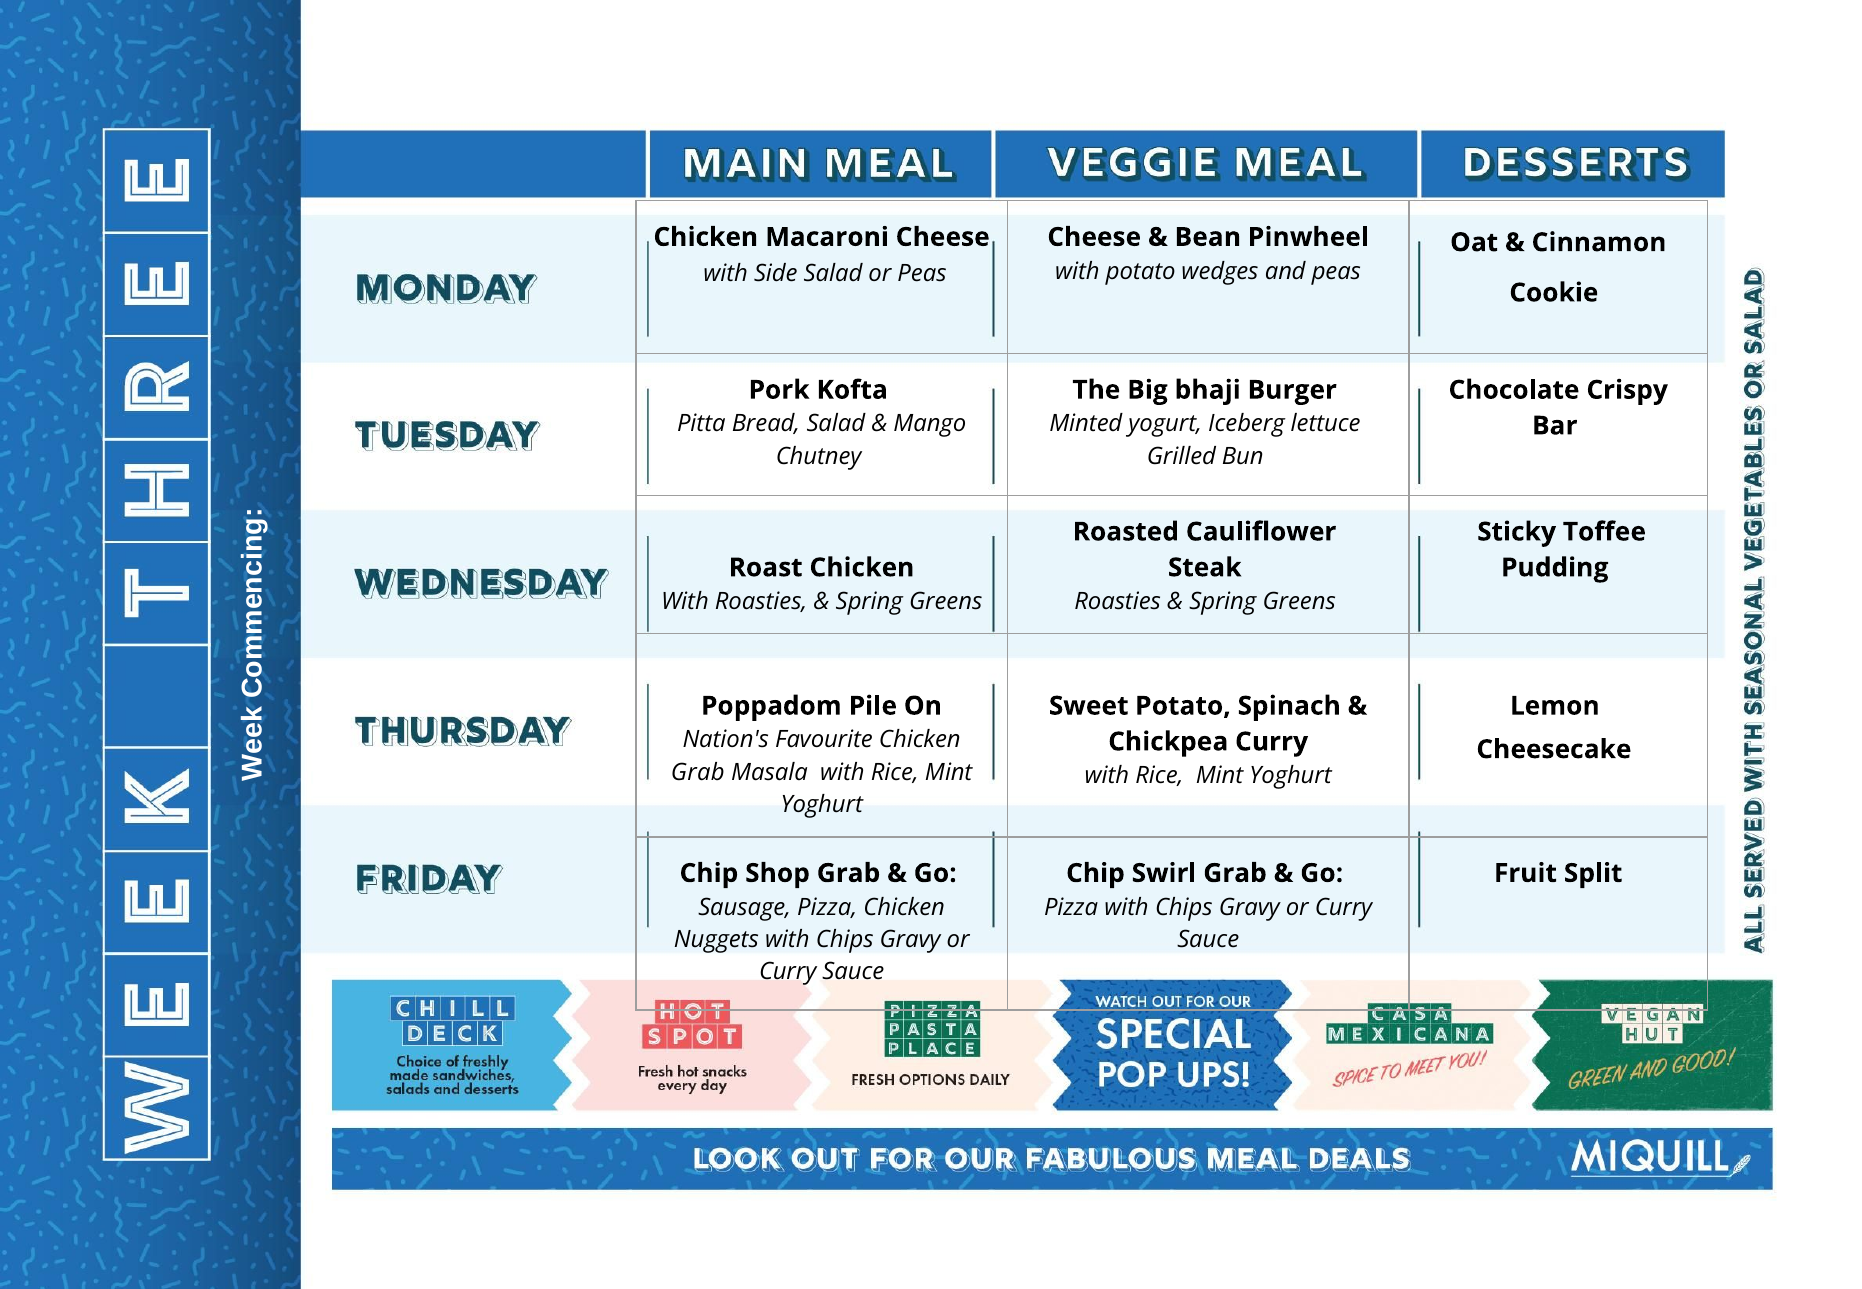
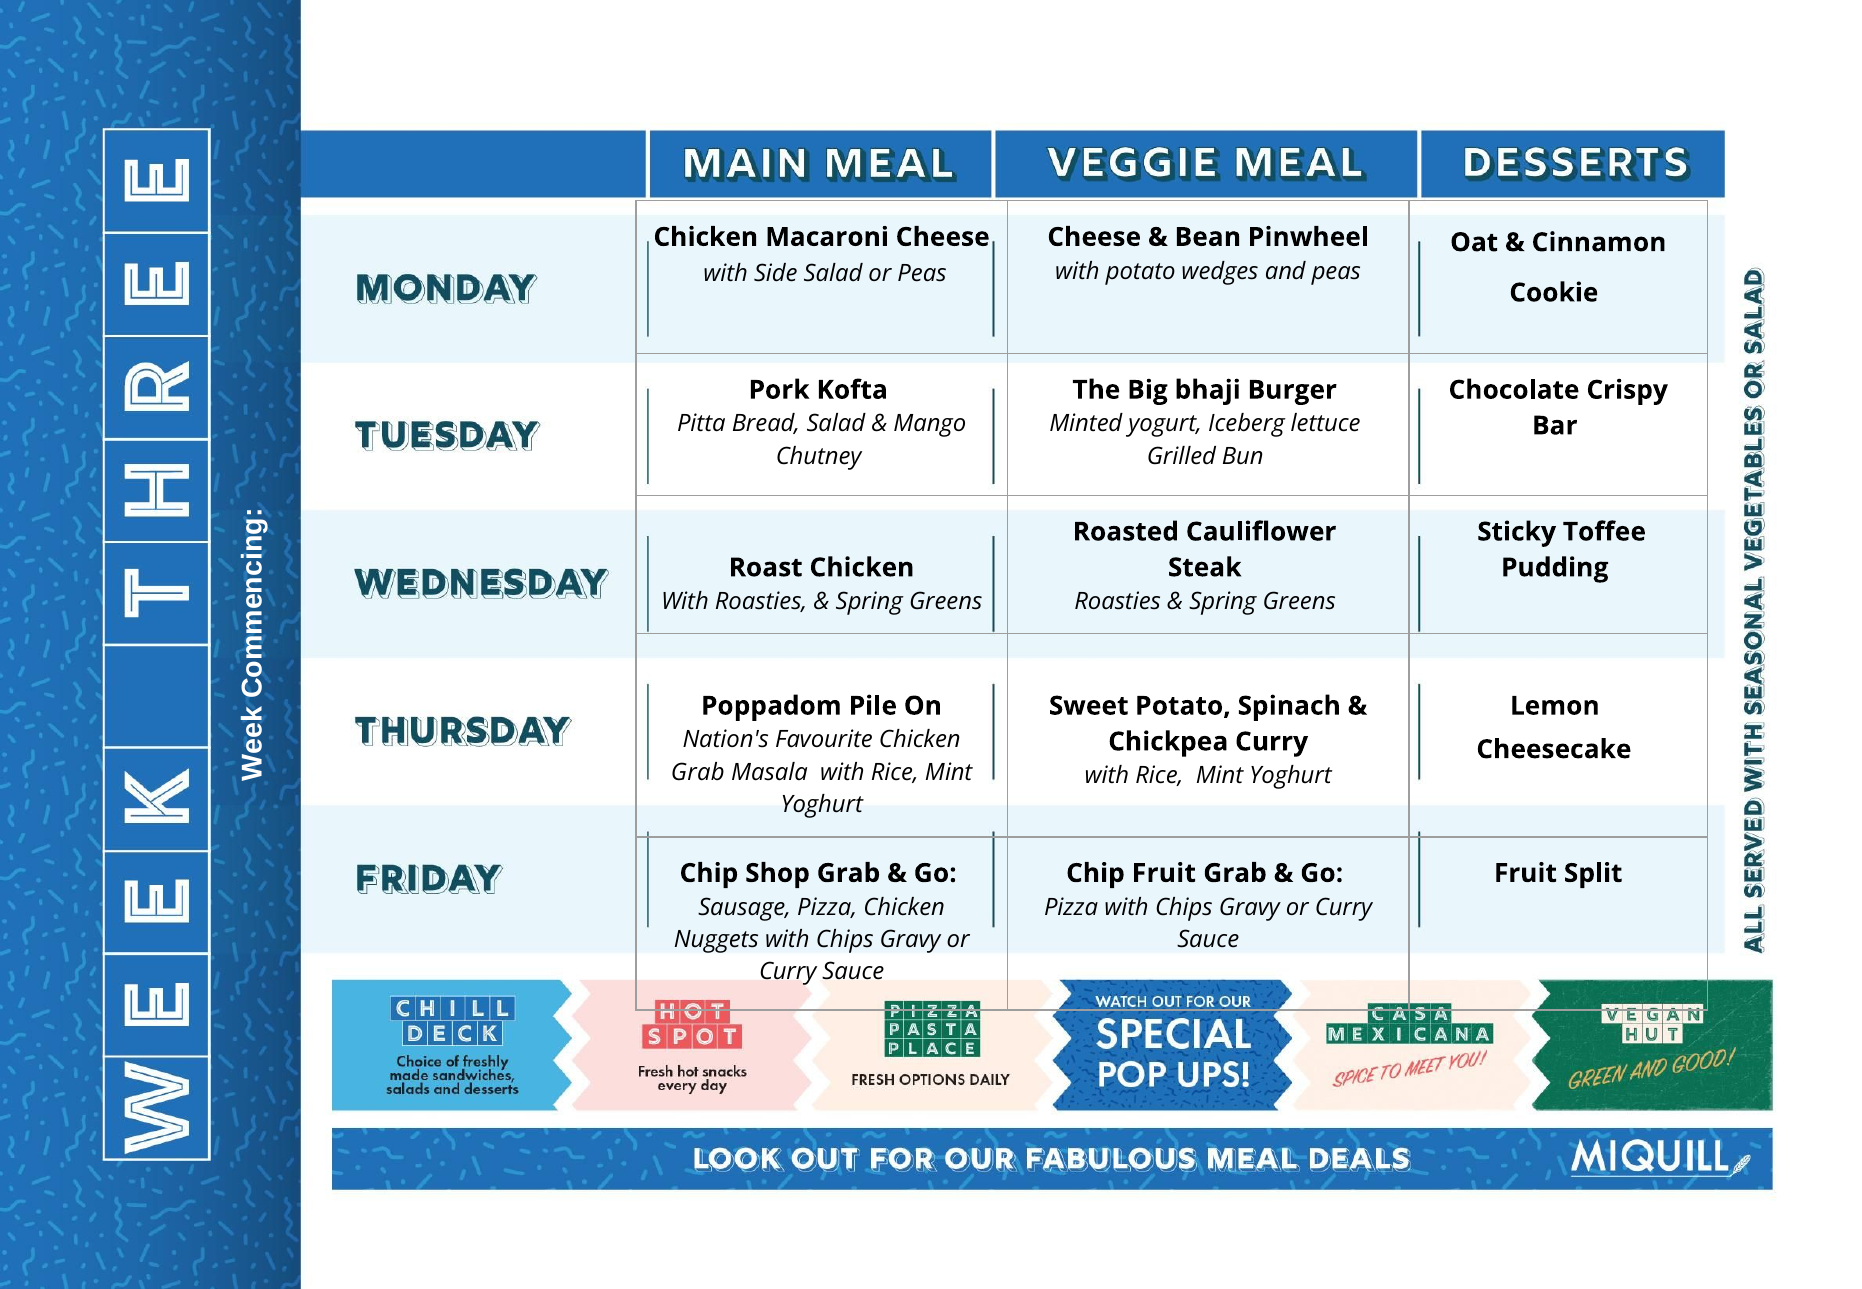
Chip Swirl: Swirl -> Fruit (1164, 873)
